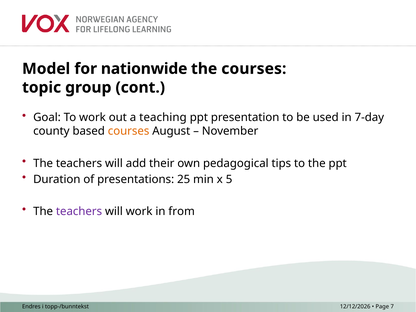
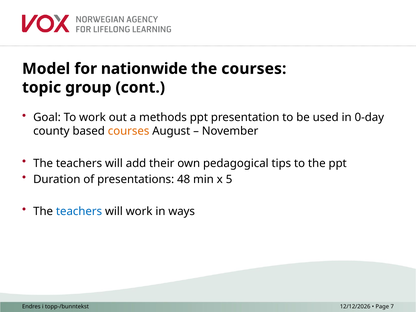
teaching: teaching -> methods (163, 117)
7-day: 7-day -> 0-day (369, 117)
25: 25 -> 48 (184, 179)
teachers colour: purple -> blue (79, 211)
from: from -> ways (182, 211)
